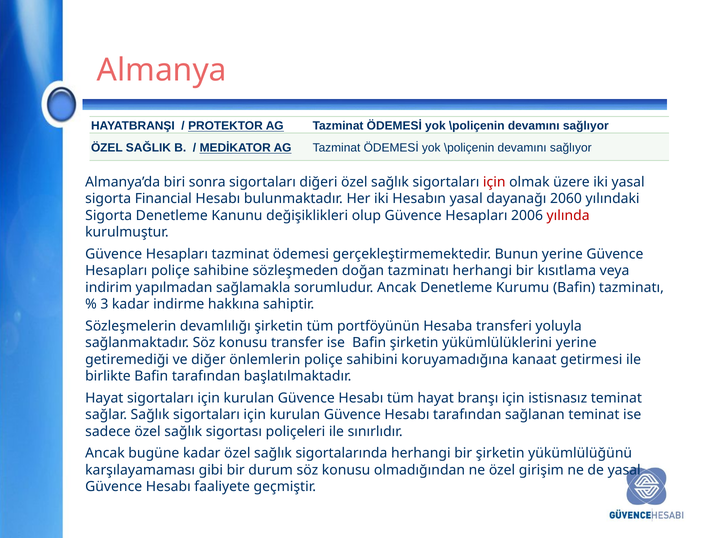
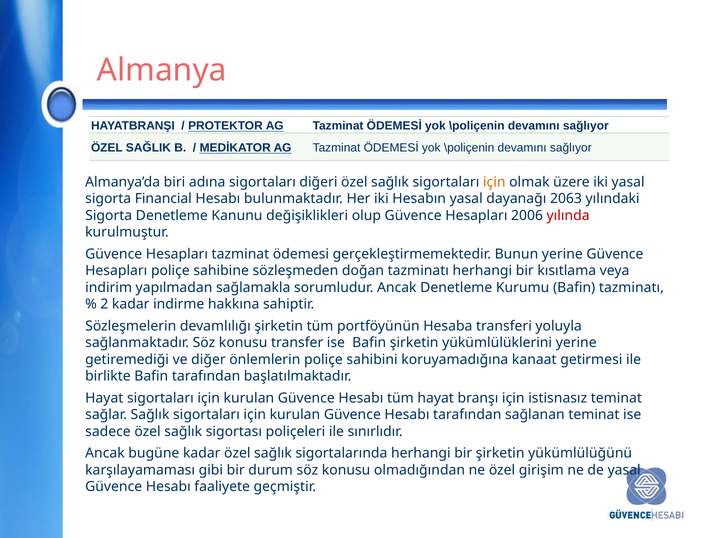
sonra: sonra -> adına (207, 182)
için colour: red -> orange (494, 182)
2060: 2060 -> 2063 (566, 199)
3: 3 -> 2 (104, 304)
